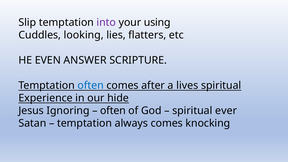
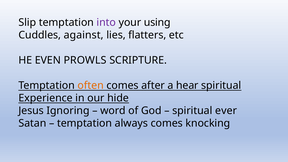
looking: looking -> against (84, 35)
ANSWER: ANSWER -> PROWLS (85, 60)
often colour: blue -> orange (91, 86)
lives: lives -> hear (187, 86)
often: often -> word (113, 111)
